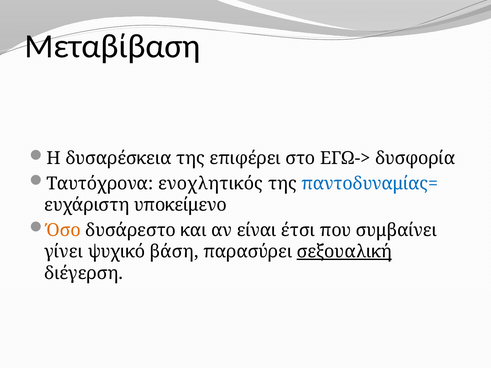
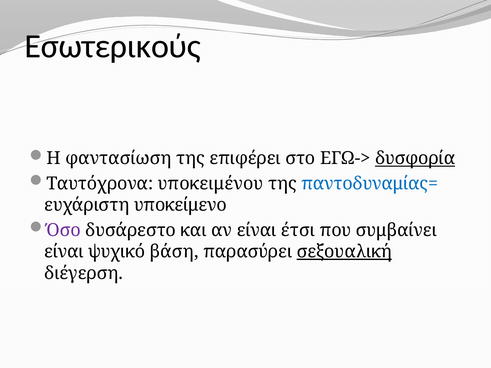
Μεταβίβαση: Μεταβίβαση -> Εσωτερικούς (113, 46)
δυσαρέσκεια: δυσαρέσκεια -> φαντασίωση (118, 158)
δυσφορία underline: none -> present (415, 158)
ενοχλητικός: ενοχλητικός -> υποκειμένου (211, 184)
Όσο colour: orange -> purple (64, 230)
γίνει: γίνει -> είναι (64, 252)
